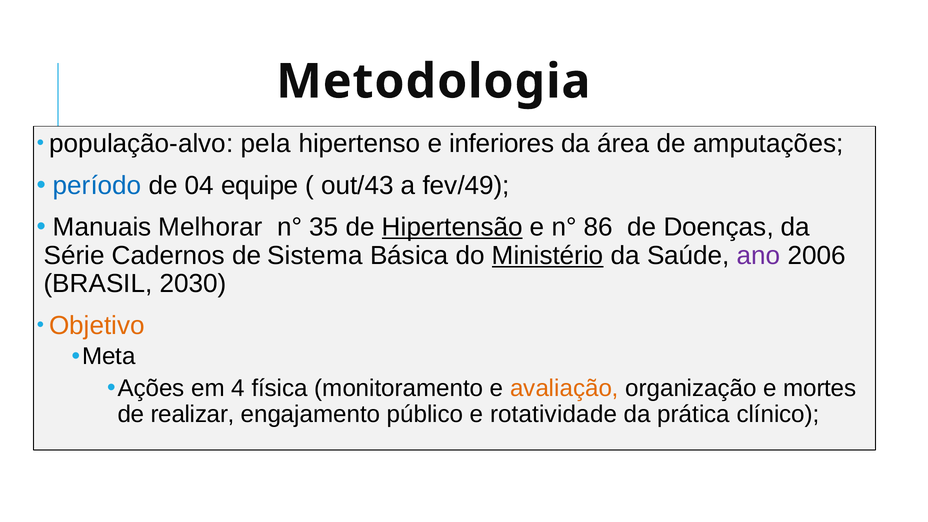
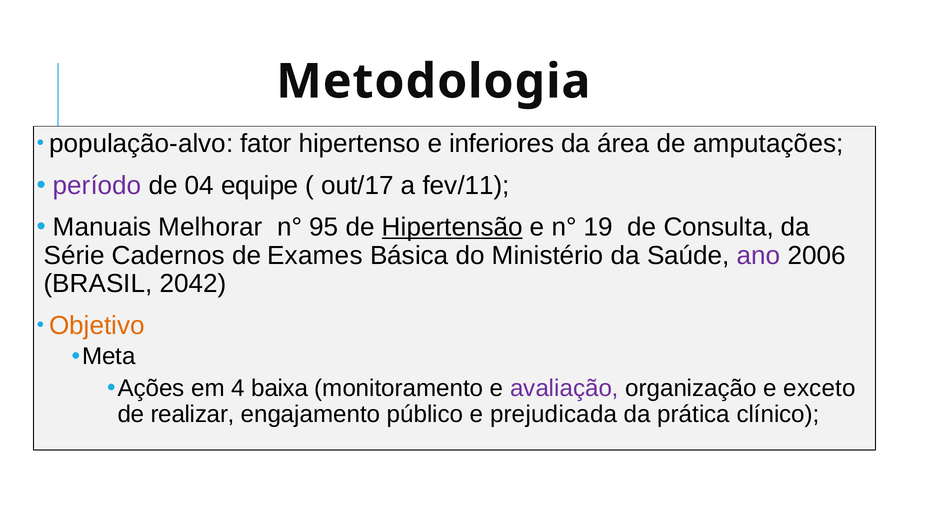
pela: pela -> fator (266, 144)
período colour: blue -> purple (97, 185)
out/43: out/43 -> out/17 (357, 185)
fev/49: fev/49 -> fev/11 (466, 185)
35: 35 -> 95 (324, 227)
86: 86 -> 19 (598, 227)
Doenças: Doenças -> Consulta (719, 227)
Sistema: Sistema -> Exames (315, 255)
Ministério underline: present -> none (548, 255)
2030: 2030 -> 2042 (193, 284)
física: física -> baixa (280, 388)
avaliação colour: orange -> purple (564, 388)
mortes: mortes -> exceto (820, 388)
rotatividade: rotatividade -> prejudicada (554, 414)
